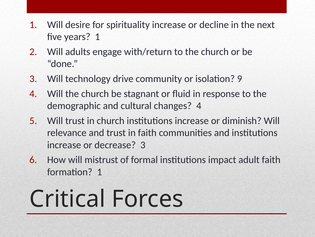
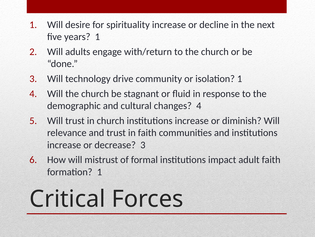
isolation 9: 9 -> 1 (240, 79)
